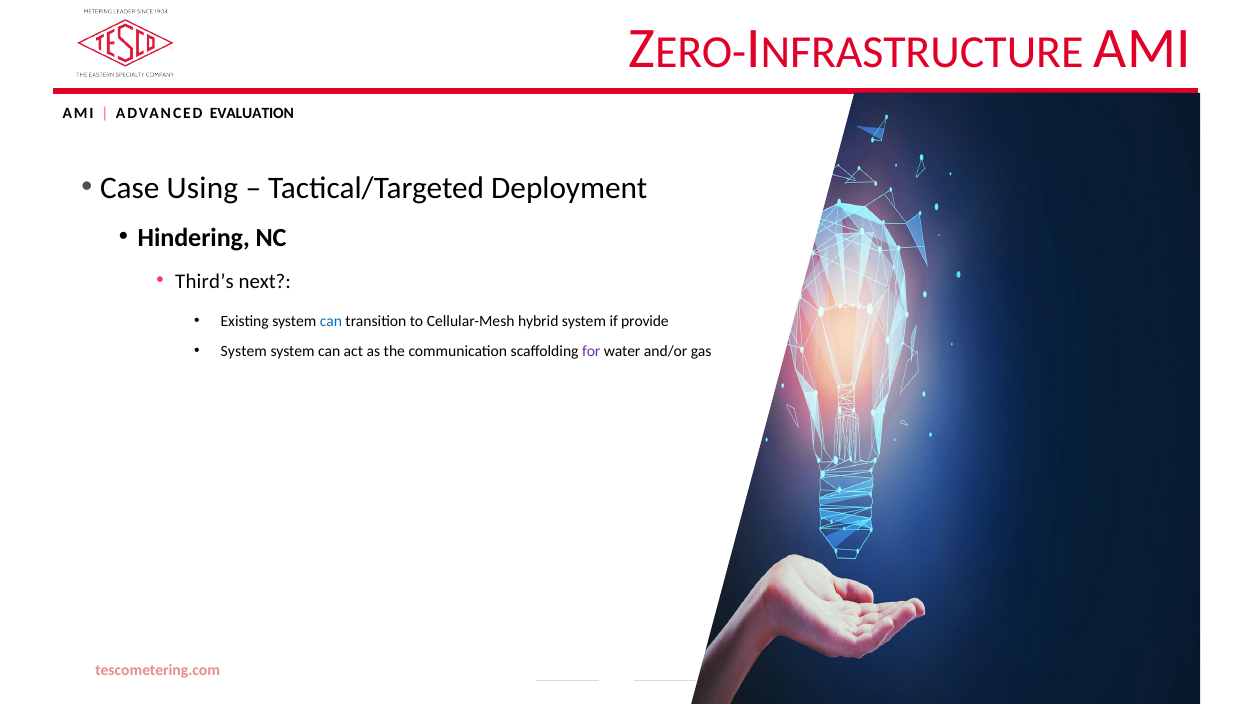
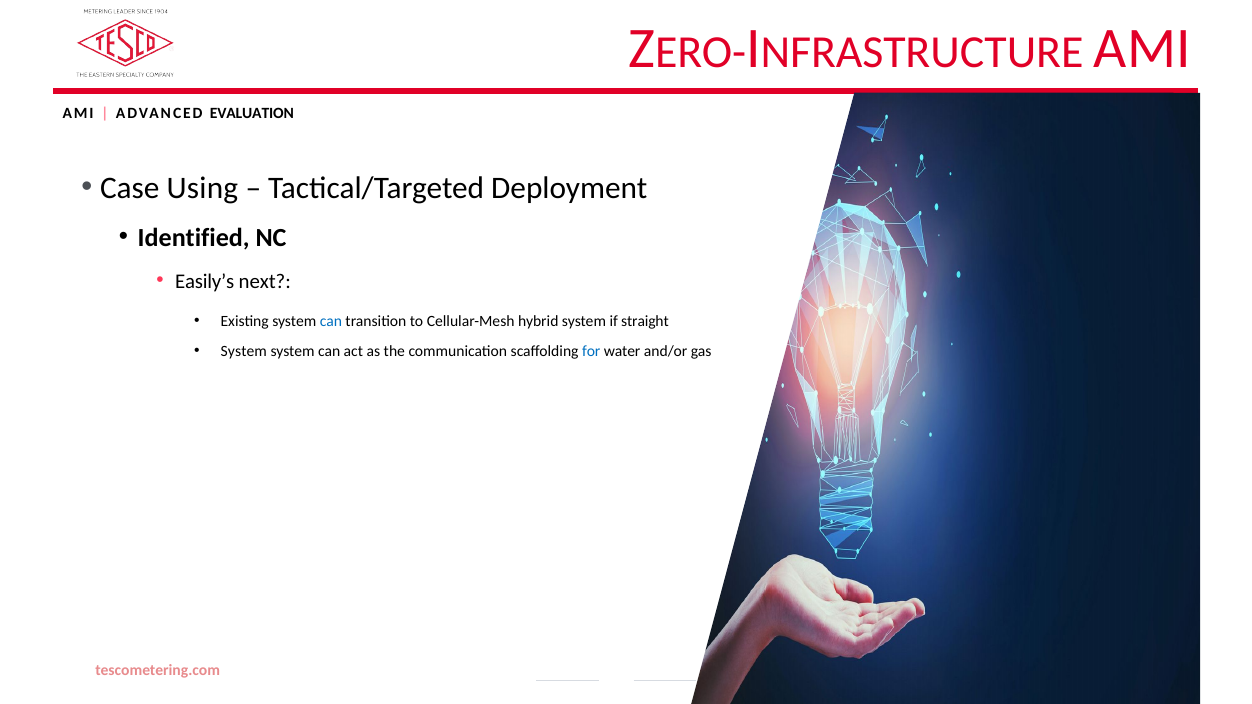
Hindering: Hindering -> Identified (194, 238)
Third’s: Third’s -> Easily’s (205, 281)
provide: provide -> straight (645, 322)
for colour: purple -> blue (591, 351)
